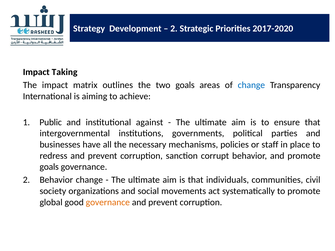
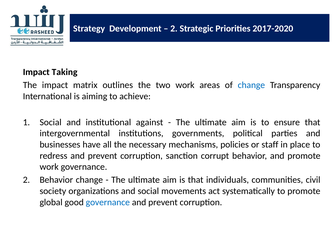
two goals: goals -> work (185, 85)
Public: Public -> Social (51, 122)
goals: goals -> work (49, 167)
governance colour: orange -> blue (108, 202)
